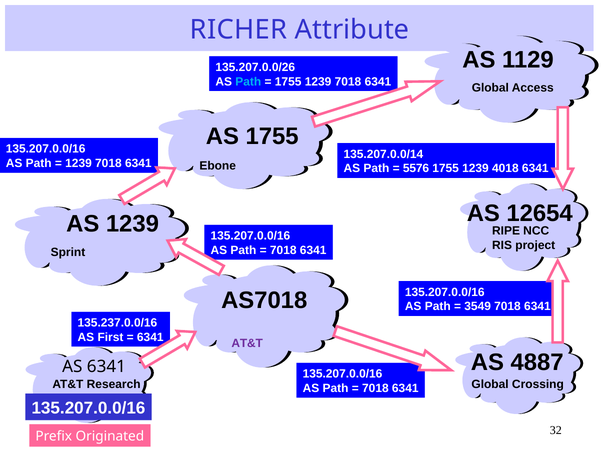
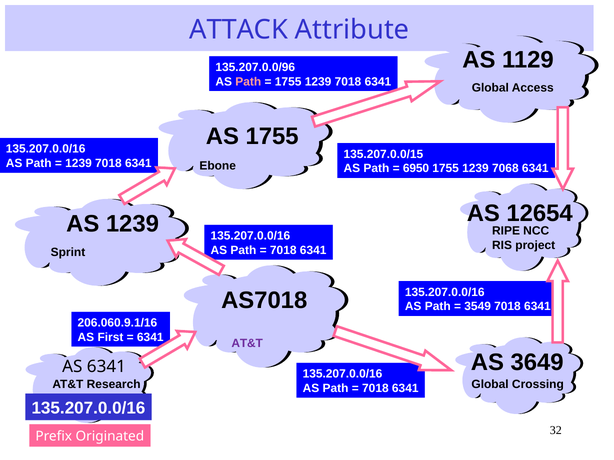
RICHER: RICHER -> ATTACK (239, 30)
135.207.0.0/26: 135.207.0.0/26 -> 135.207.0.0/96 (255, 67)
Path colour: light blue -> pink (248, 82)
135.207.0.0/14: 135.207.0.0/14 -> 135.207.0.0/15 (383, 154)
5576: 5576 -> 6950 (416, 169)
4018: 4018 -> 7068 (505, 169)
135.237.0.0/16: 135.237.0.0/16 -> 206.060.9.1/16 (117, 323)
4887: 4887 -> 3649 (537, 363)
